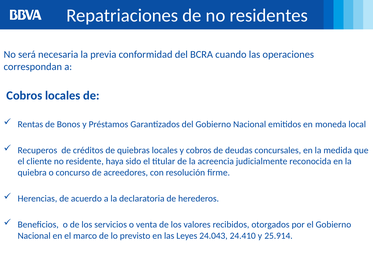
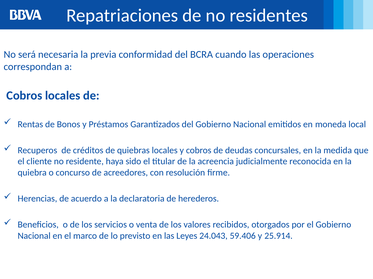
24.410: 24.410 -> 59.406 (243, 236)
